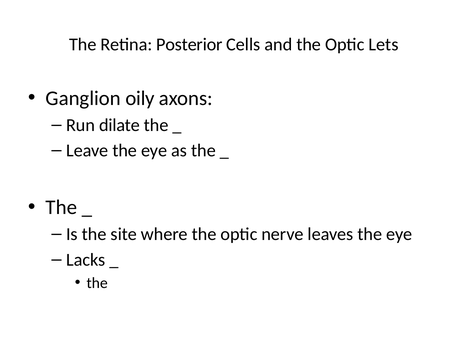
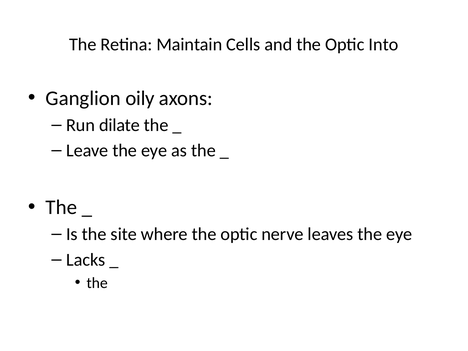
Posterior: Posterior -> Maintain (189, 45)
Lets: Lets -> Into (383, 45)
